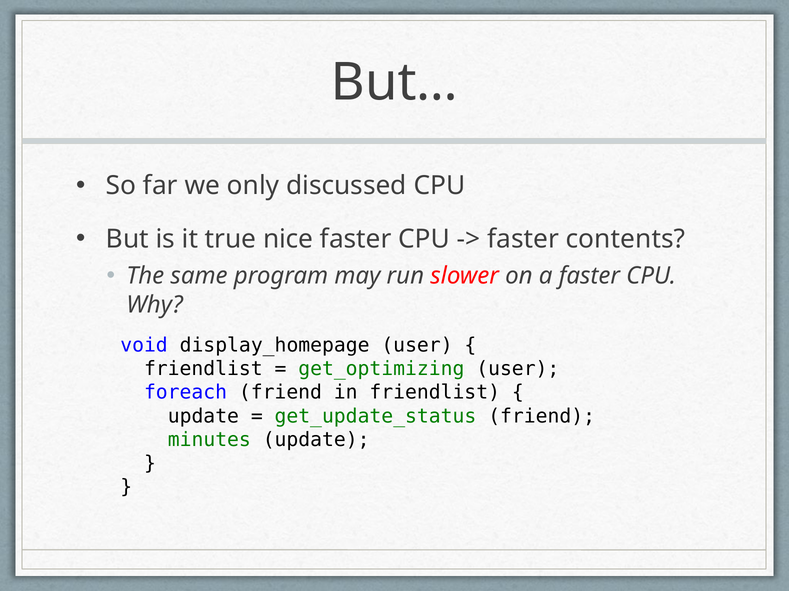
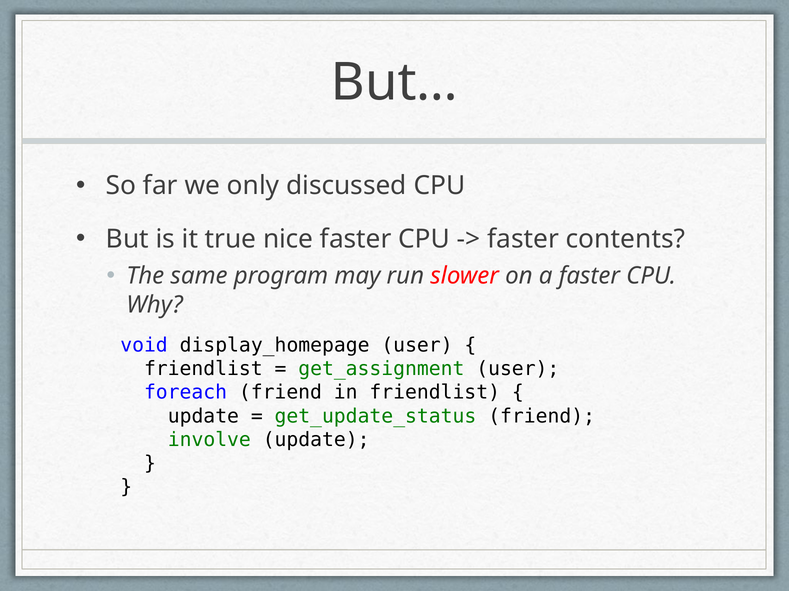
get_optimizing: get_optimizing -> get_assignment (381, 369)
minutes: minutes -> involve (209, 440)
